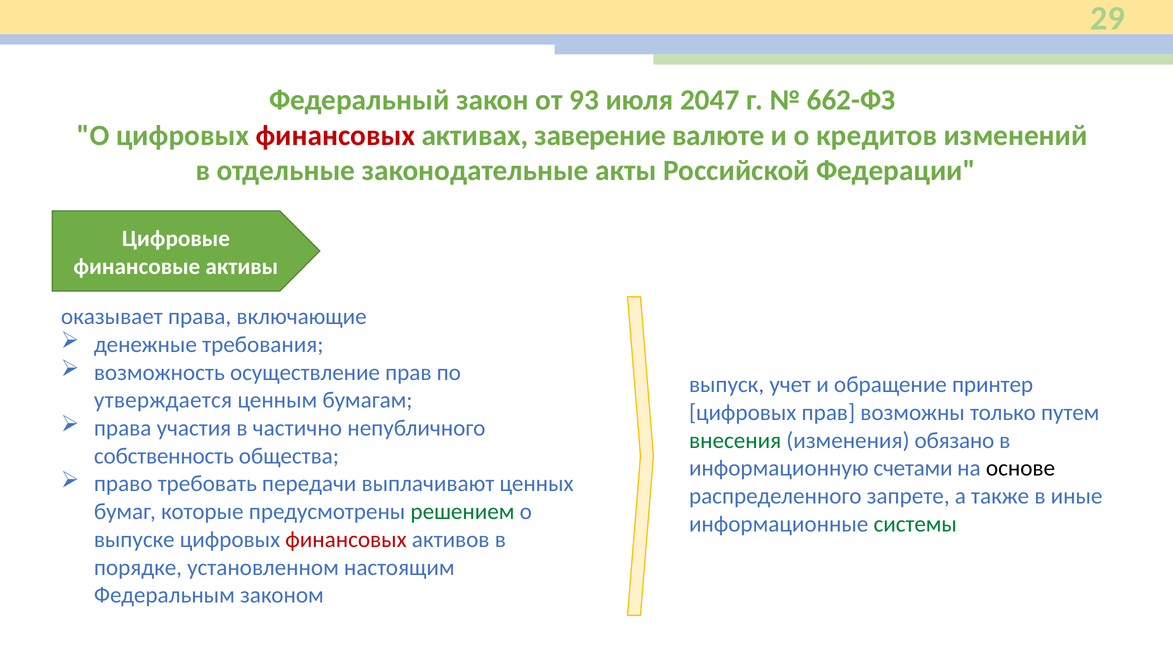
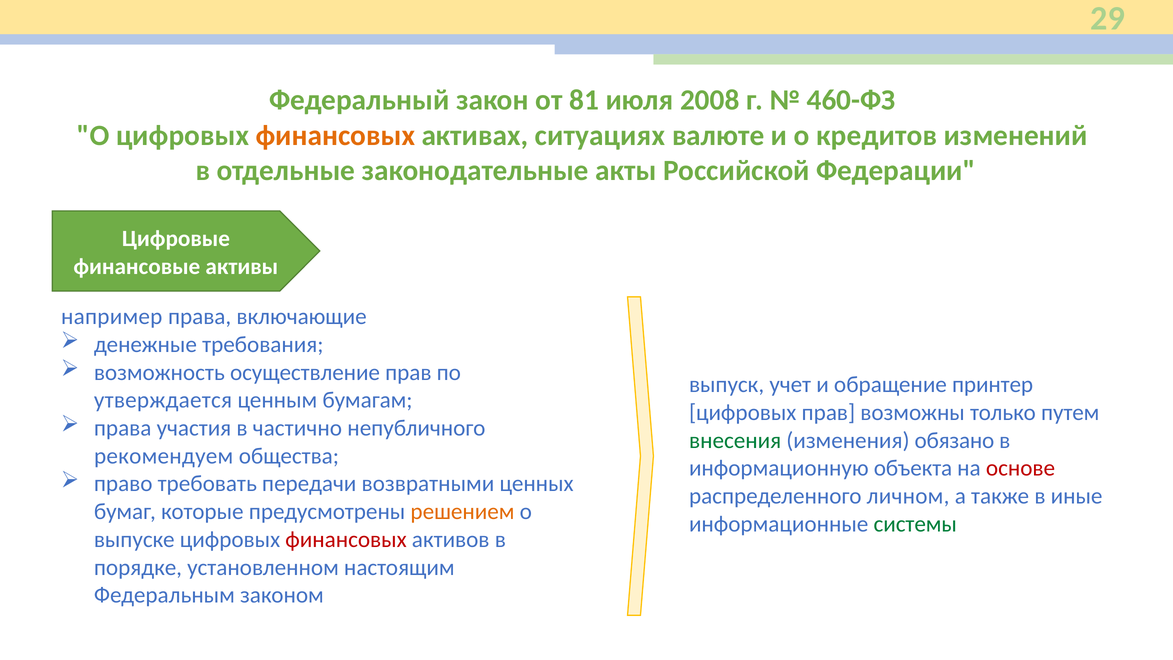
93: 93 -> 81 (584, 100)
2047: 2047 -> 2008 (710, 100)
662-ФЗ: 662-ФЗ -> 460-ФЗ (851, 100)
финансовых colour: red -> orange (335, 135)
заверение: заверение -> ситуациях (600, 135)
оказывает: оказывает -> например (112, 317)
собственность: собственность -> рекомендуем (164, 456)
счетами: счетами -> объекта (913, 468)
основе colour: black -> red (1020, 468)
выплачивают: выплачивают -> возвратными (428, 484)
запрете: запрете -> личном (908, 496)
решением colour: green -> orange (463, 512)
